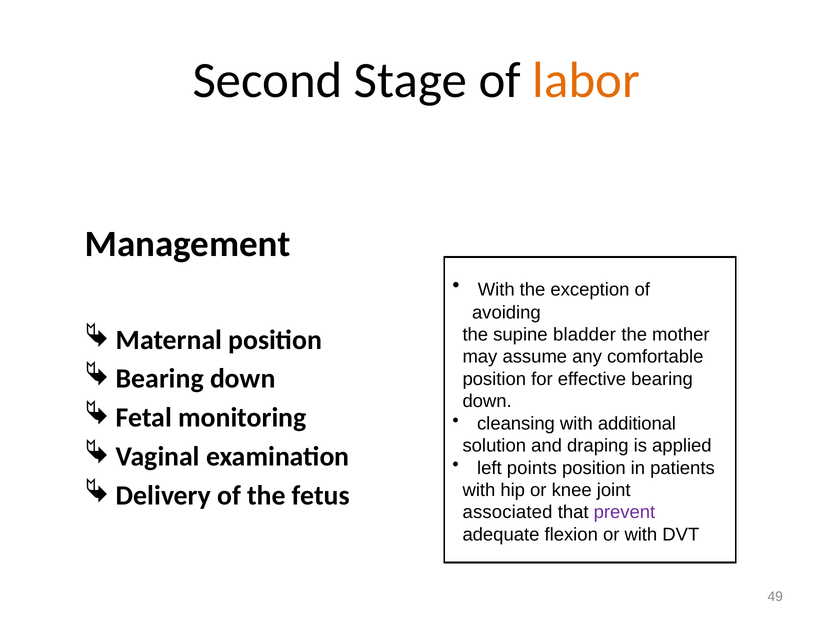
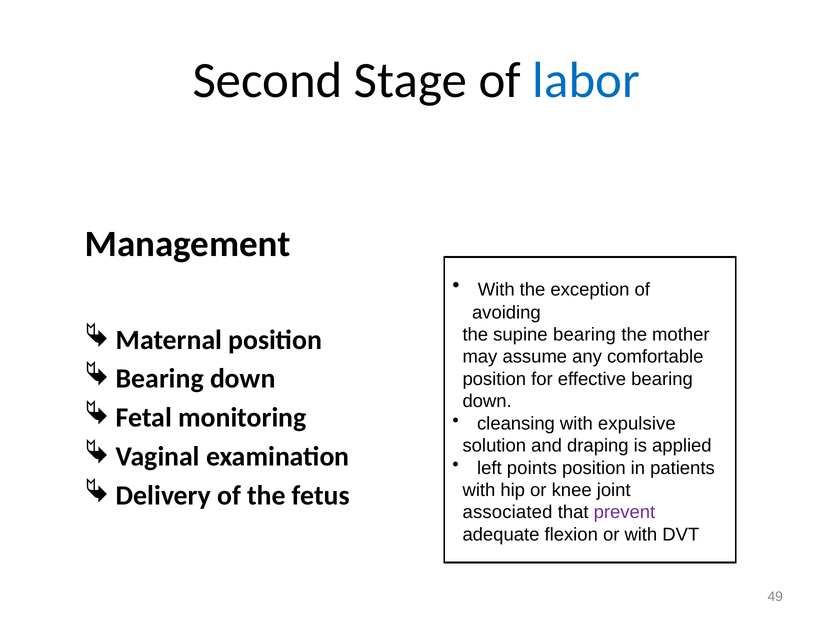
labor colour: orange -> blue (586, 81)
supine bladder: bladder -> bearing (584, 335)
additional: additional -> expulsive (637, 423)
